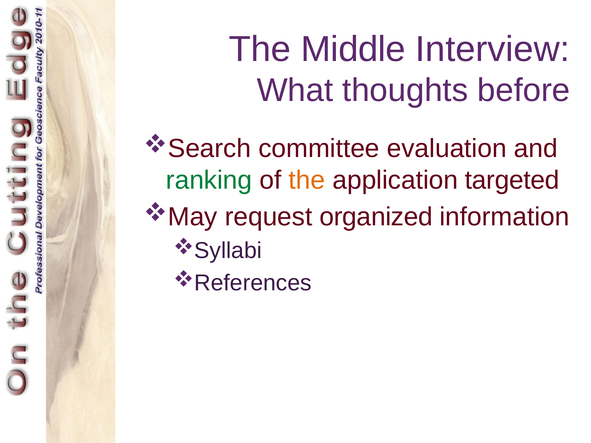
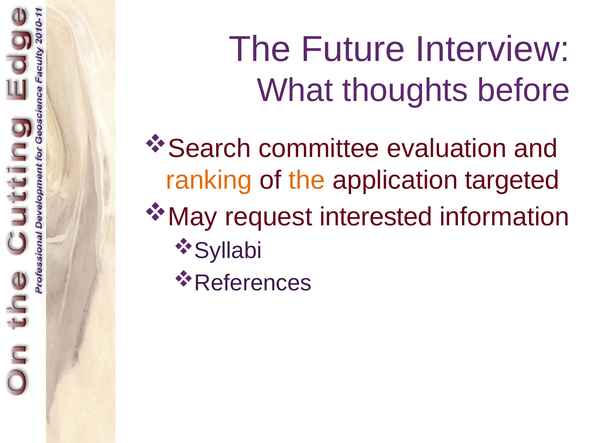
Middle: Middle -> Future (353, 49)
ranking colour: green -> orange (209, 180)
organized: organized -> interested (376, 217)
